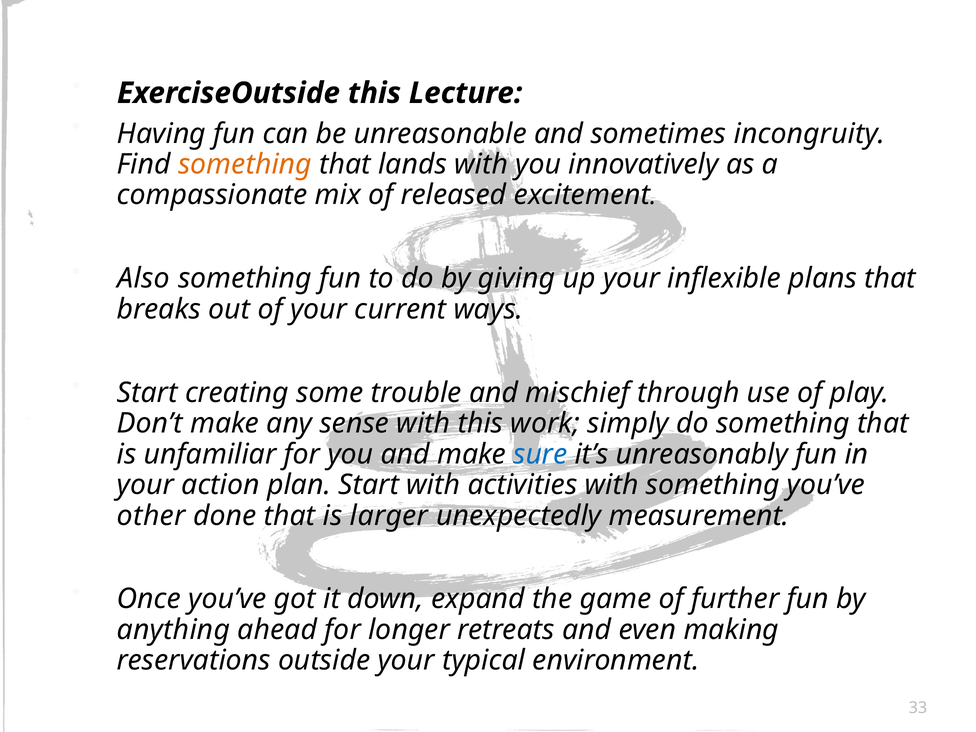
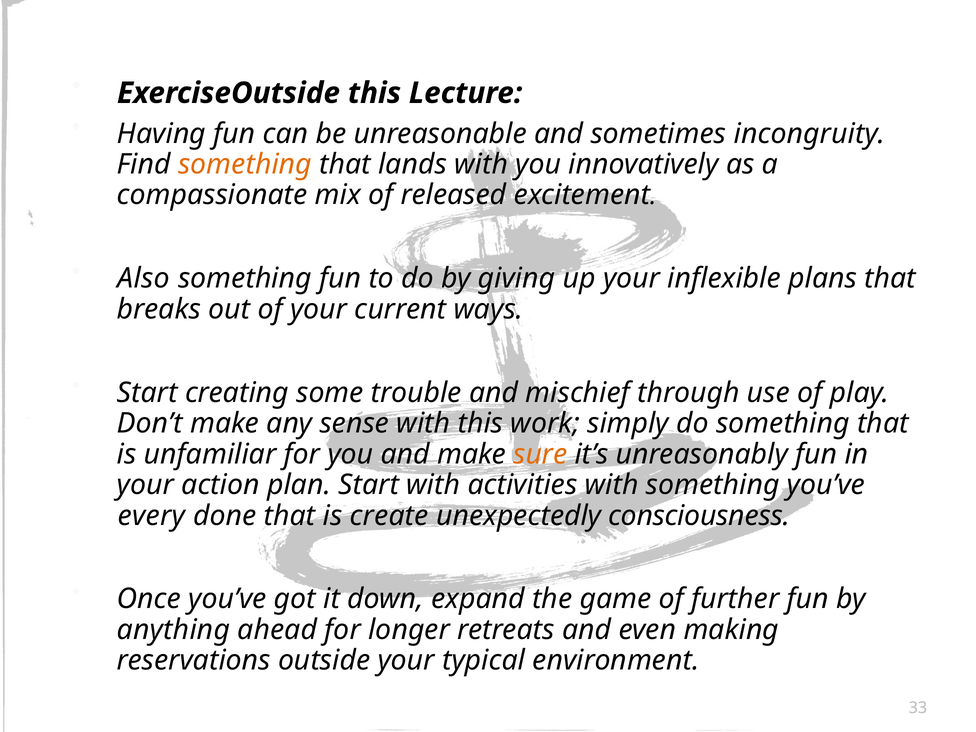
sure colour: blue -> orange (540, 454)
other: other -> every (151, 516)
larger: larger -> create (389, 516)
measurement: measurement -> consciousness (699, 516)
